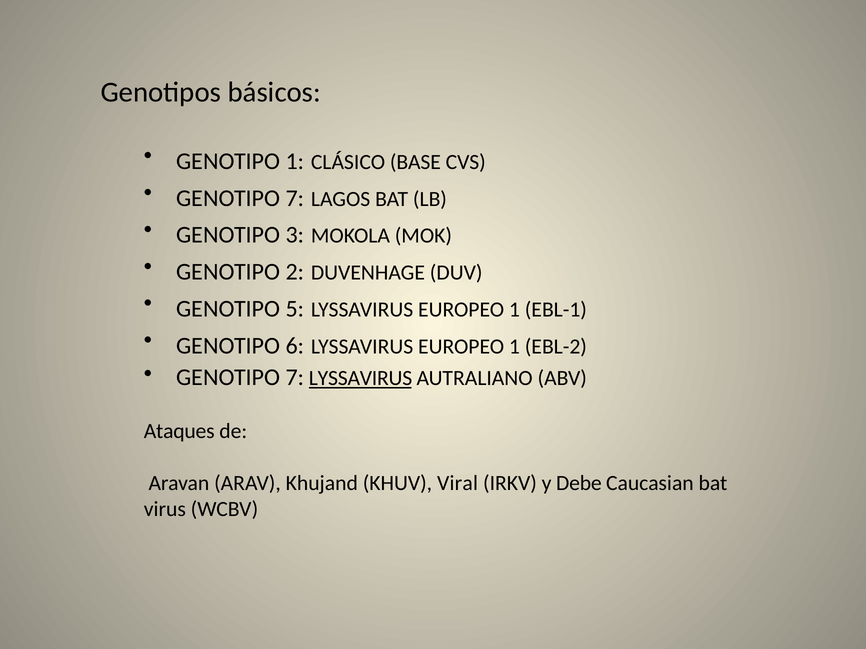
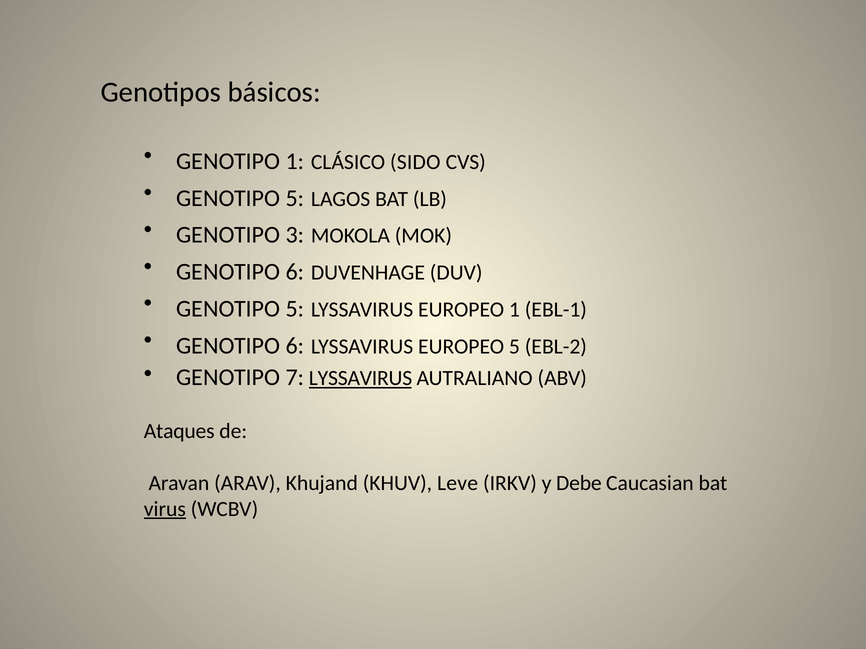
BASE: BASE -> SIDO (415, 162)
7: 7 -> 5 (295, 198)
2: 2 -> 6 (295, 272)
6 LYSSAVIRUS EUROPEO 1: 1 -> 5 (514, 347)
Viral: Viral -> Leve (458, 483)
virus underline: none -> present (165, 509)
